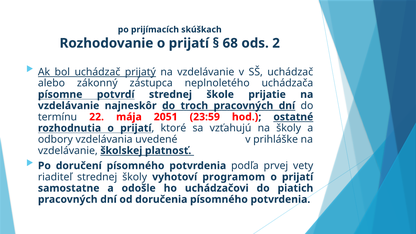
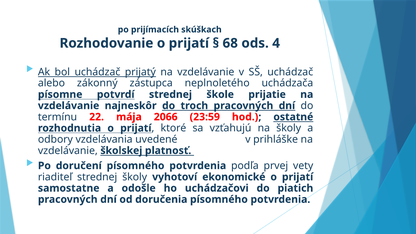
2: 2 -> 4 (276, 43)
2051: 2051 -> 2066 (166, 117)
programom: programom -> ekonomické (234, 177)
